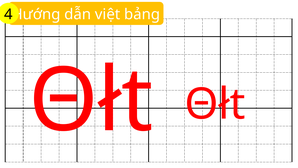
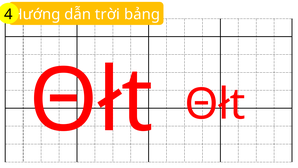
việt: việt -> trời (108, 14)
